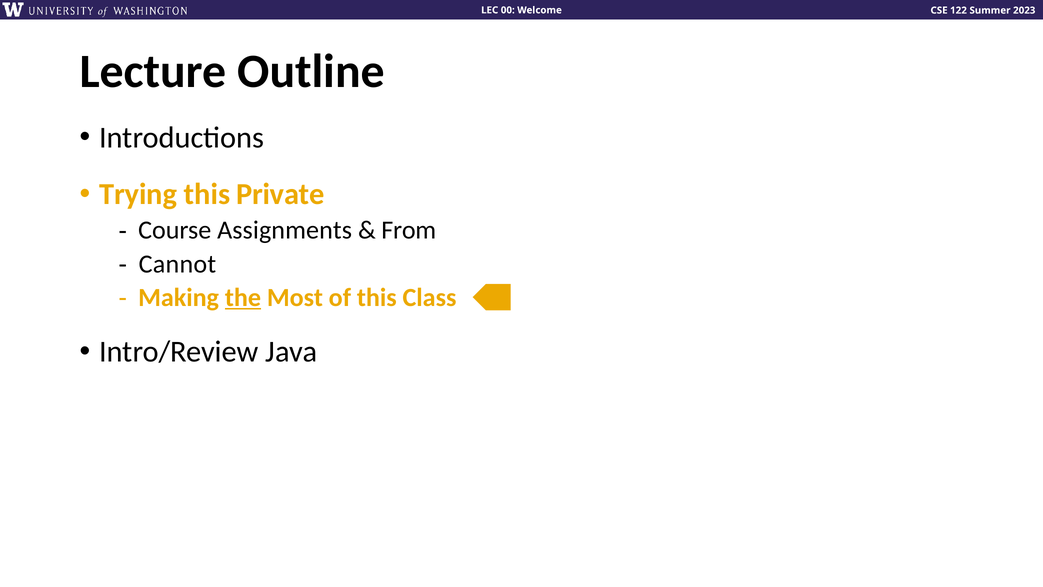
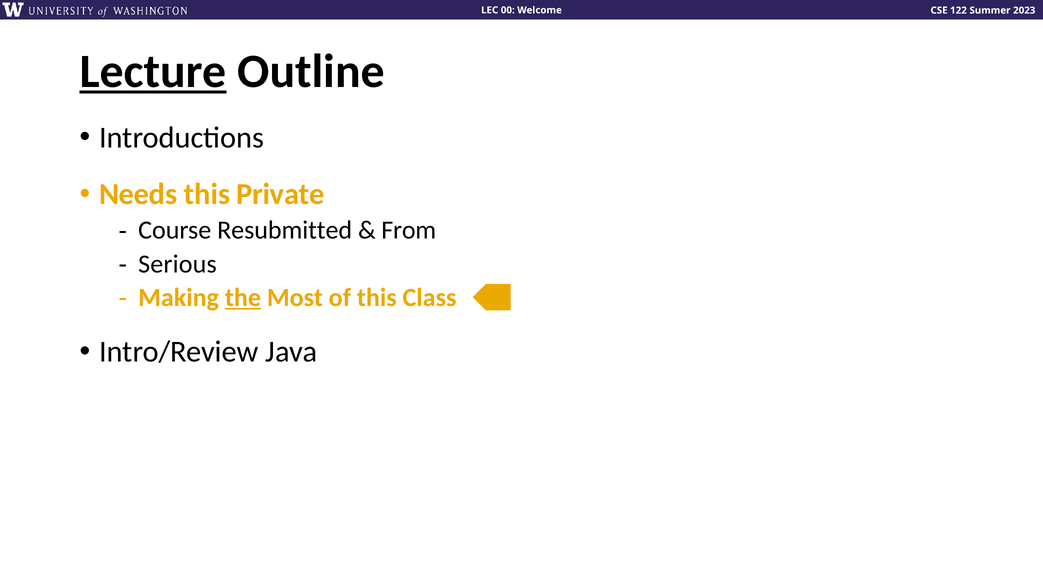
Lecture underline: none -> present (153, 71)
Trying: Trying -> Needs (138, 194)
Assignments: Assignments -> Resubmitted (285, 230)
Cannot: Cannot -> Serious (177, 264)
